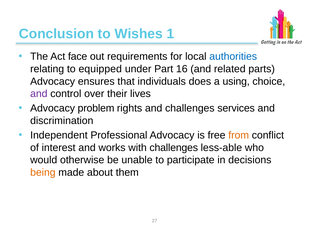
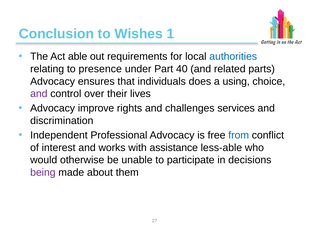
face: face -> able (78, 56)
equipped: equipped -> presence (100, 69)
16: 16 -> 40 (182, 69)
problem: problem -> improve (96, 108)
from colour: orange -> blue (239, 135)
with challenges: challenges -> assistance (174, 147)
being colour: orange -> purple (43, 172)
